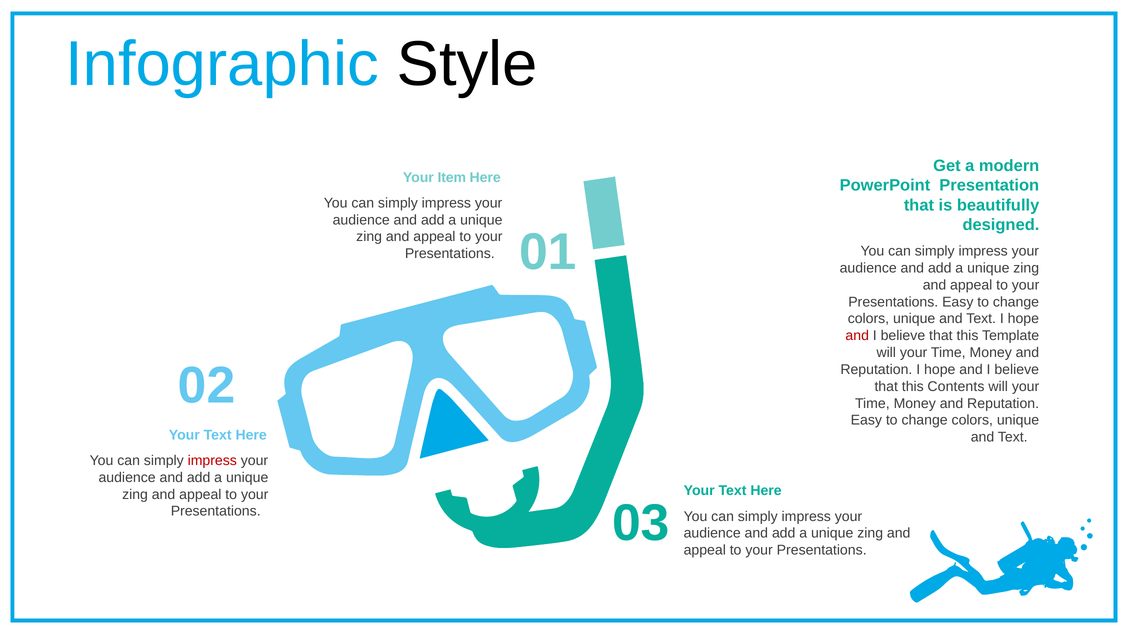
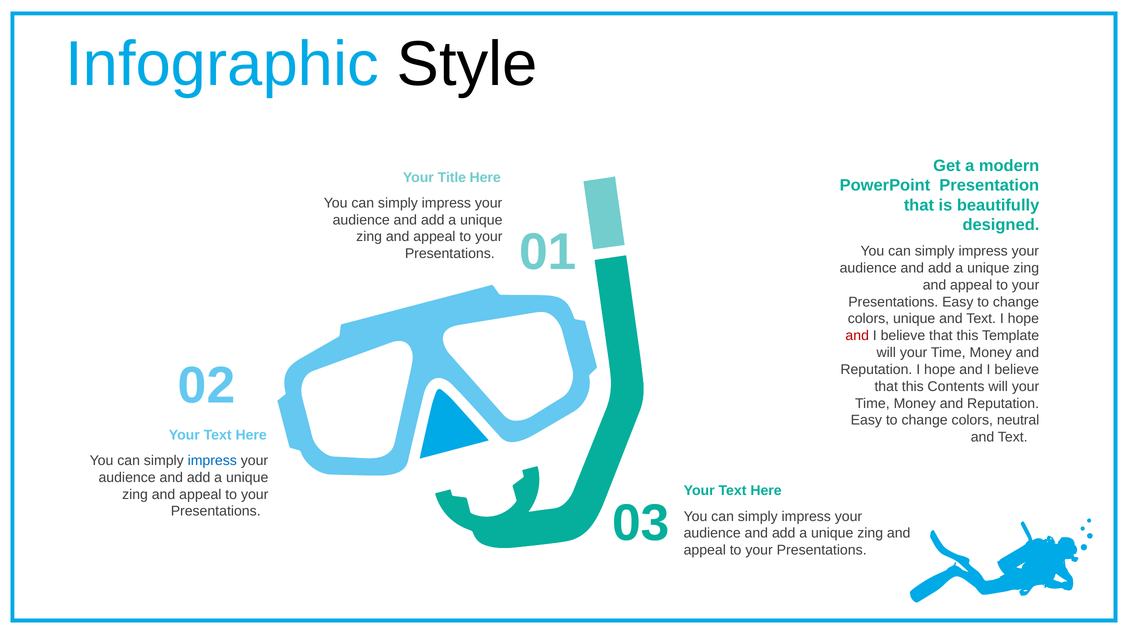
Item: Item -> Title (452, 178)
unique: unique -> neutral (1018, 421)
impress colour: red -> blue (212, 461)
